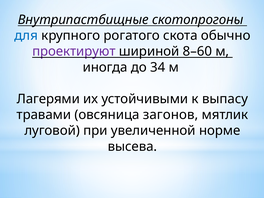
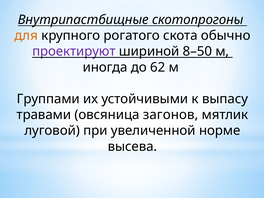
для colour: blue -> orange (26, 36)
8–60: 8–60 -> 8–50 (197, 51)
34: 34 -> 62 (158, 67)
Лагерями: Лагерями -> Группами (48, 99)
